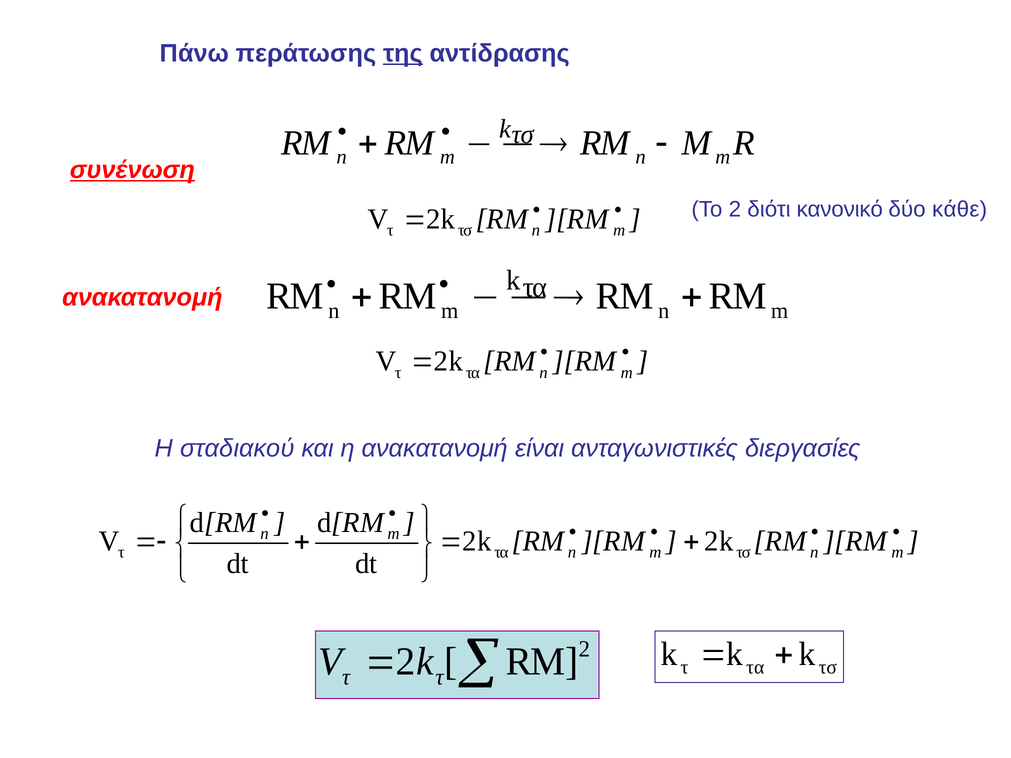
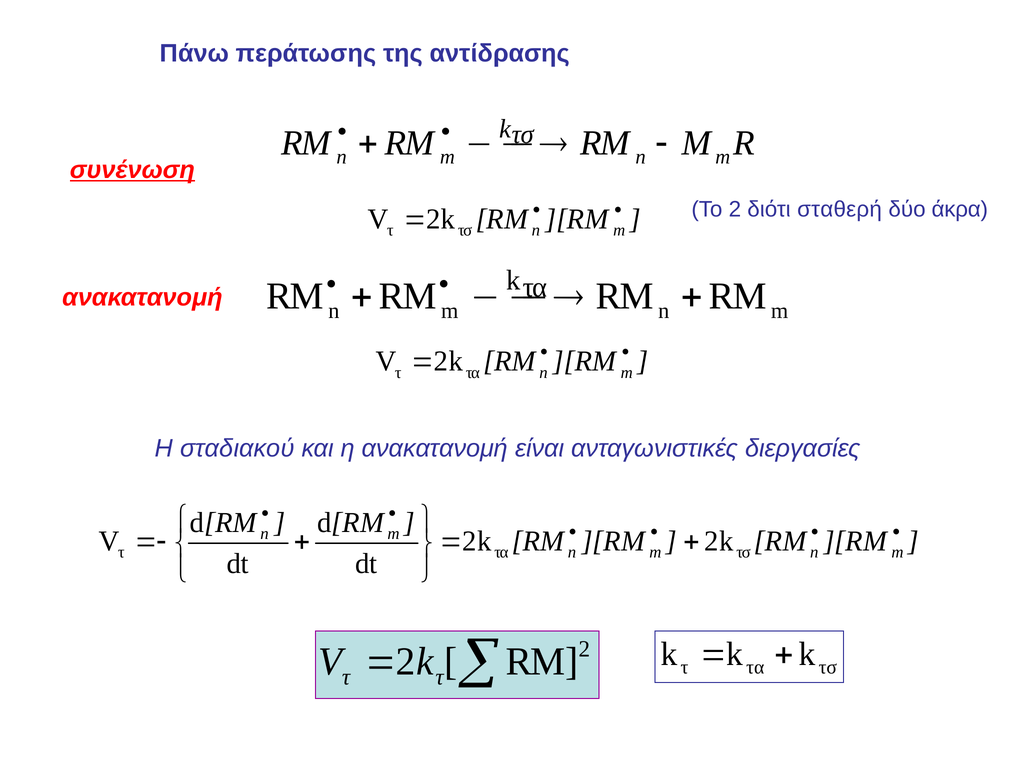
της underline: present -> none (403, 53)
κανονικό: κανονικό -> σταθερή (840, 210)
κάθε: κάθε -> άκρα (960, 210)
